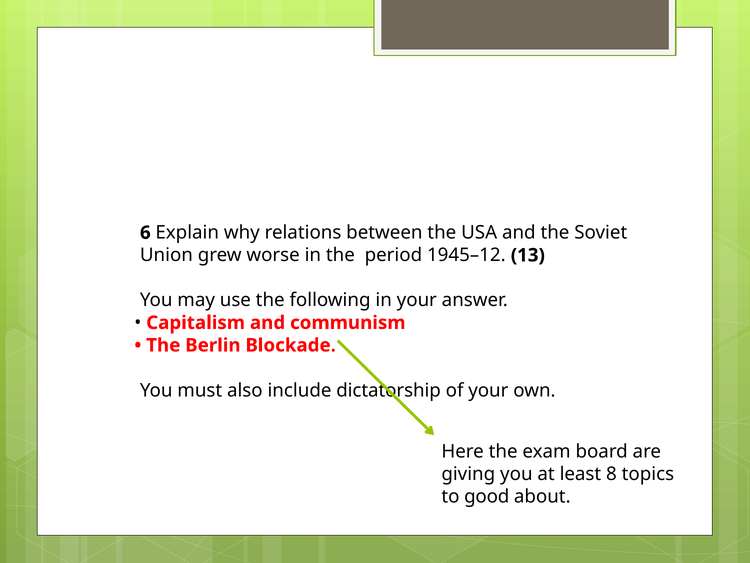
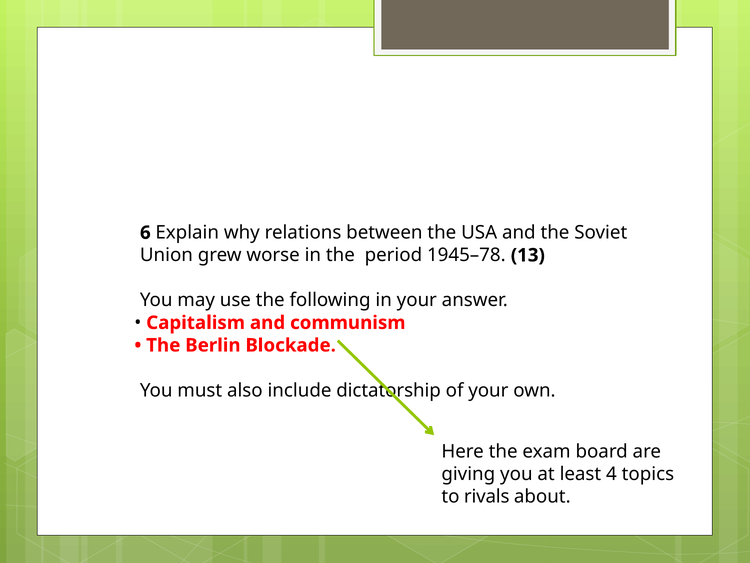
1945–12: 1945–12 -> 1945–78 (466, 255)
8: 8 -> 4 (611, 474)
good: good -> rivals (487, 496)
